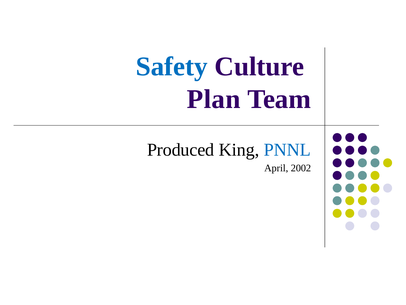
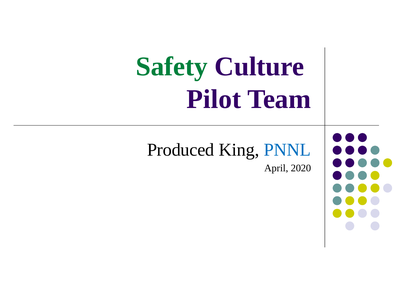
Safety colour: blue -> green (172, 67)
Plan: Plan -> Pilot (214, 99)
2002: 2002 -> 2020 (301, 168)
